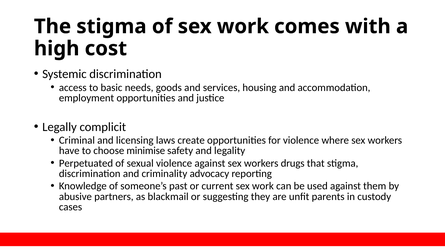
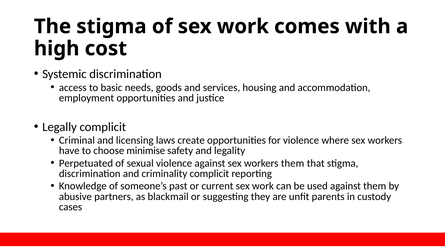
workers drugs: drugs -> them (293, 163)
criminality advocacy: advocacy -> complicit (209, 173)
